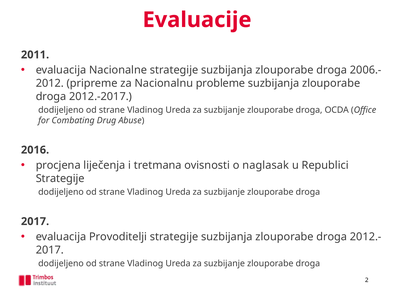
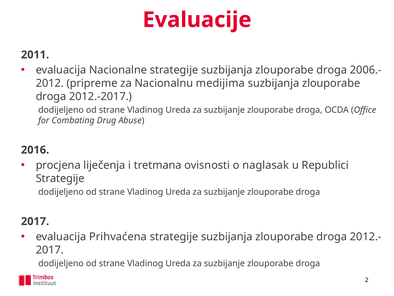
probleme: probleme -> medijima (220, 83)
Provoditelji: Provoditelji -> Prihvaćena (118, 236)
